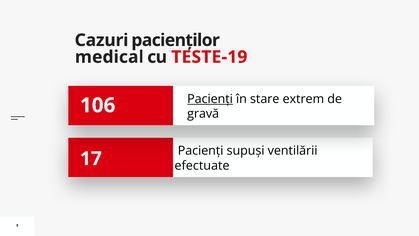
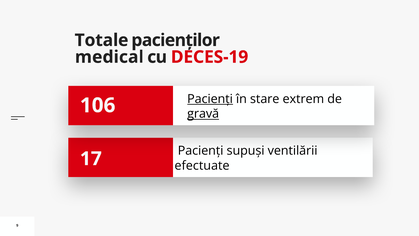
Cazuri: Cazuri -> Totale (102, 40)
TESTE-19: TESTE-19 -> DECES-19 (210, 57)
gravă underline: none -> present (203, 114)
